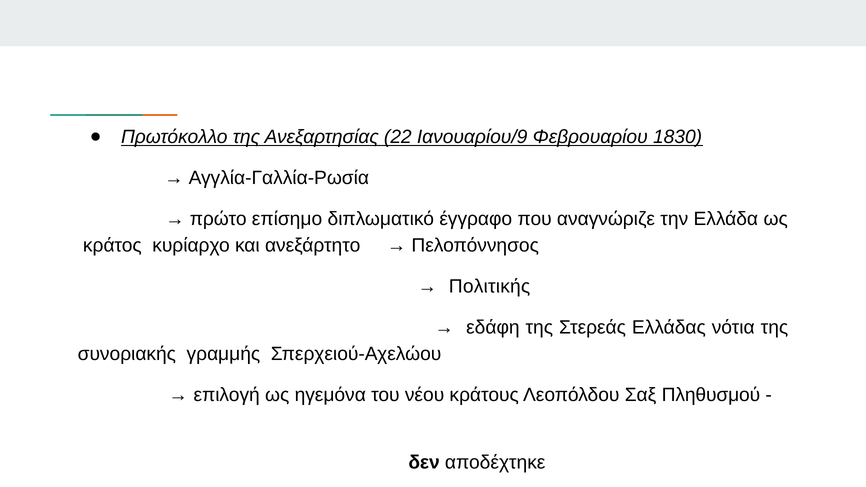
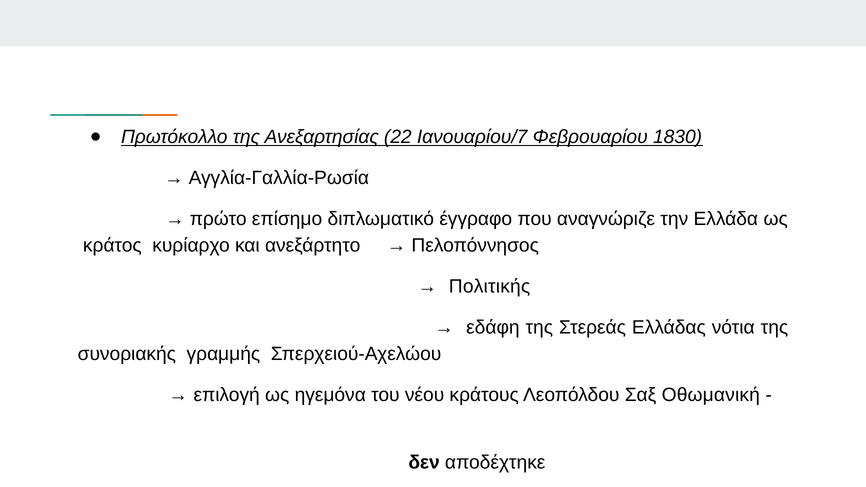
Ιανουαρίου/9: Ιανουαρίου/9 -> Ιανουαρίου/7 (472, 137)
Πληθυσμού: Πληθυσμού -> Οθωμανική (711, 395)
